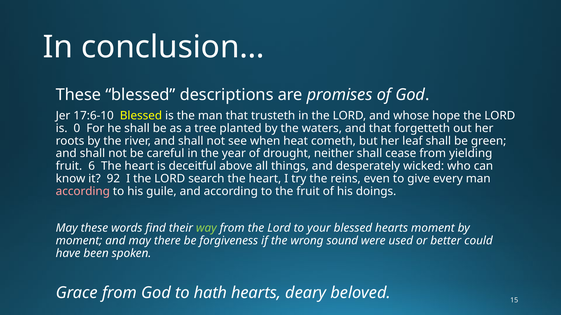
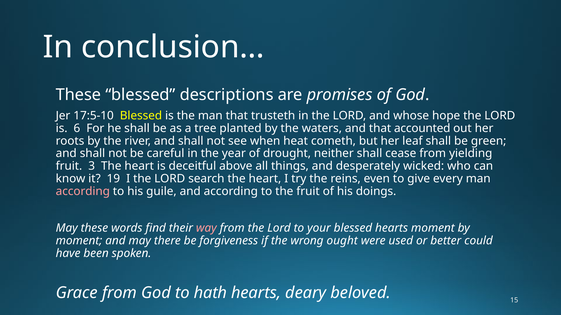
17:6-10: 17:6-10 -> 17:5-10 (94, 116)
0: 0 -> 6 (77, 128)
forgetteth: forgetteth -> accounted (422, 128)
6: 6 -> 3 (92, 166)
92: 92 -> 19 (113, 179)
way colour: light green -> pink (206, 229)
sound: sound -> ought (342, 241)
